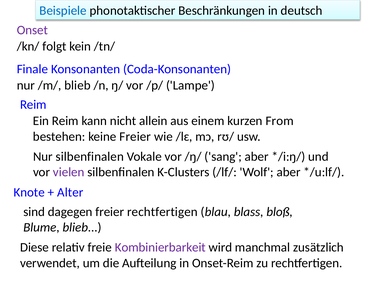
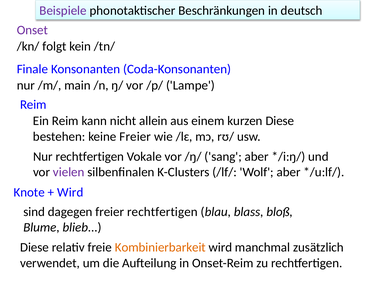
Beispiele colour: blue -> purple (63, 11)
/m/ blieb: blieb -> main (77, 85)
kurzen From: From -> Diese (280, 121)
Nur silbenfinalen: silbenfinalen -> rechtfertigen (90, 156)
Alter: Alter -> Wird (70, 192)
Kombinierbarkeit colour: purple -> orange (160, 247)
